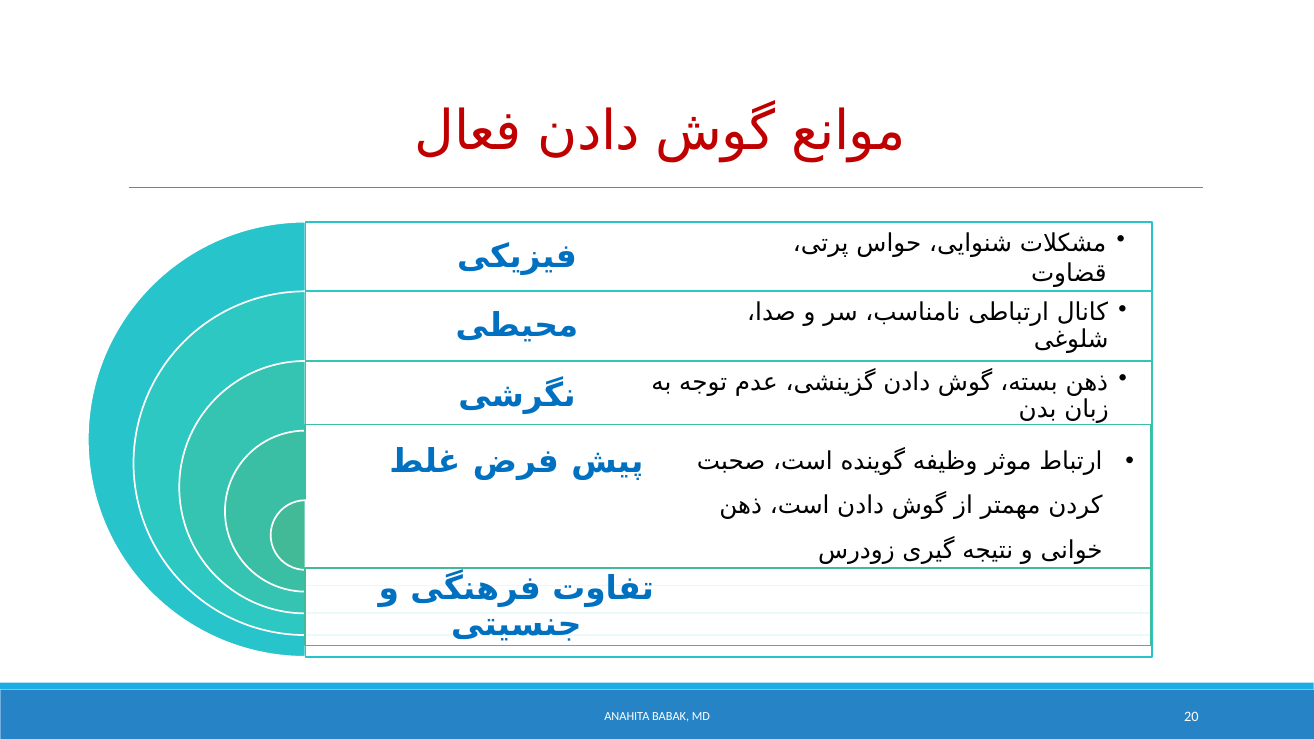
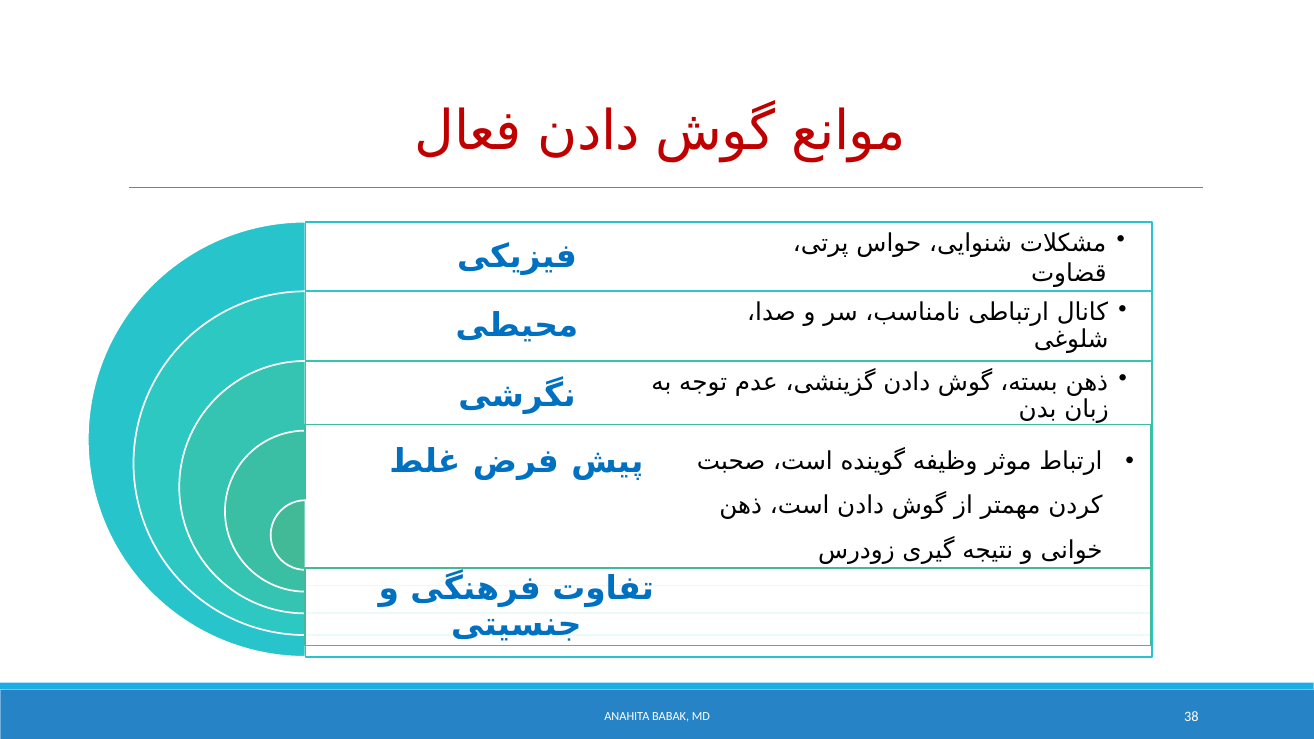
20: 20 -> 38 (1191, 717)
